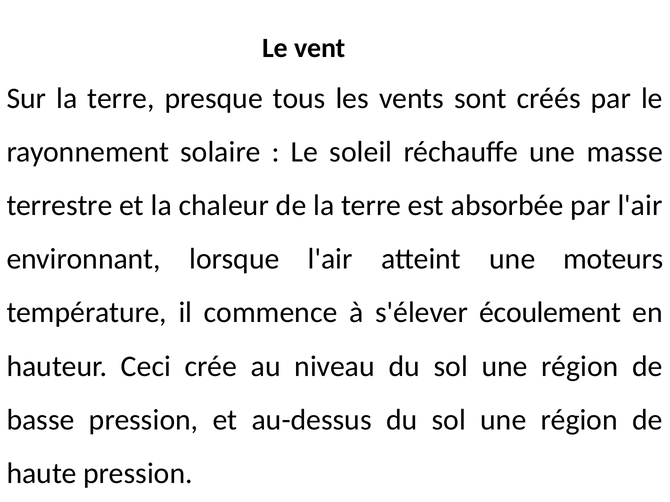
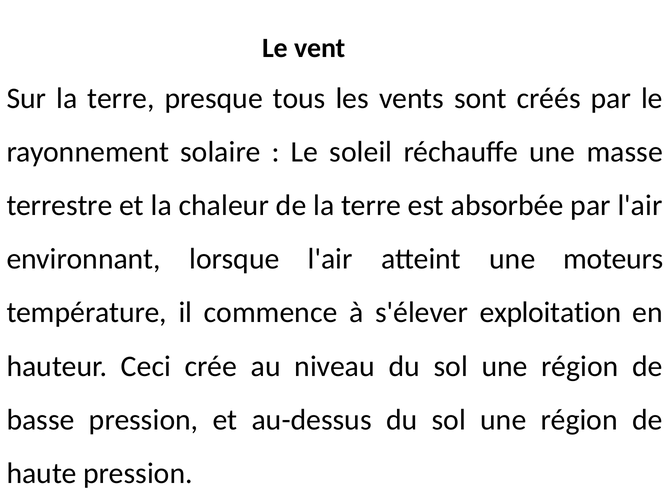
écoulement: écoulement -> exploitation (550, 313)
